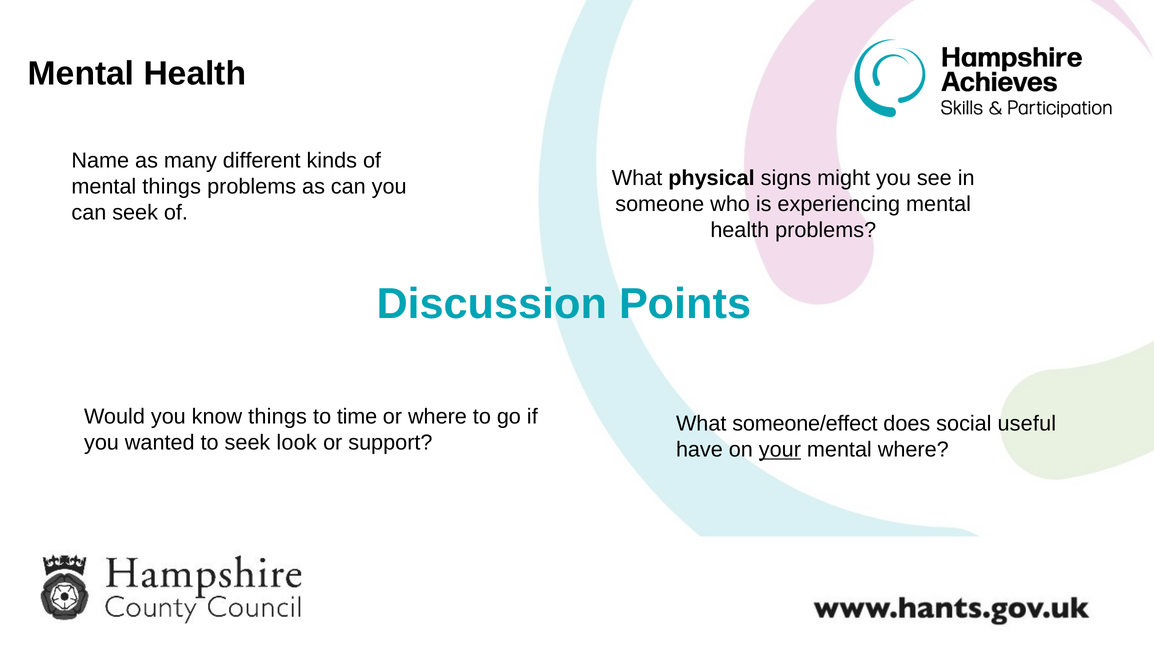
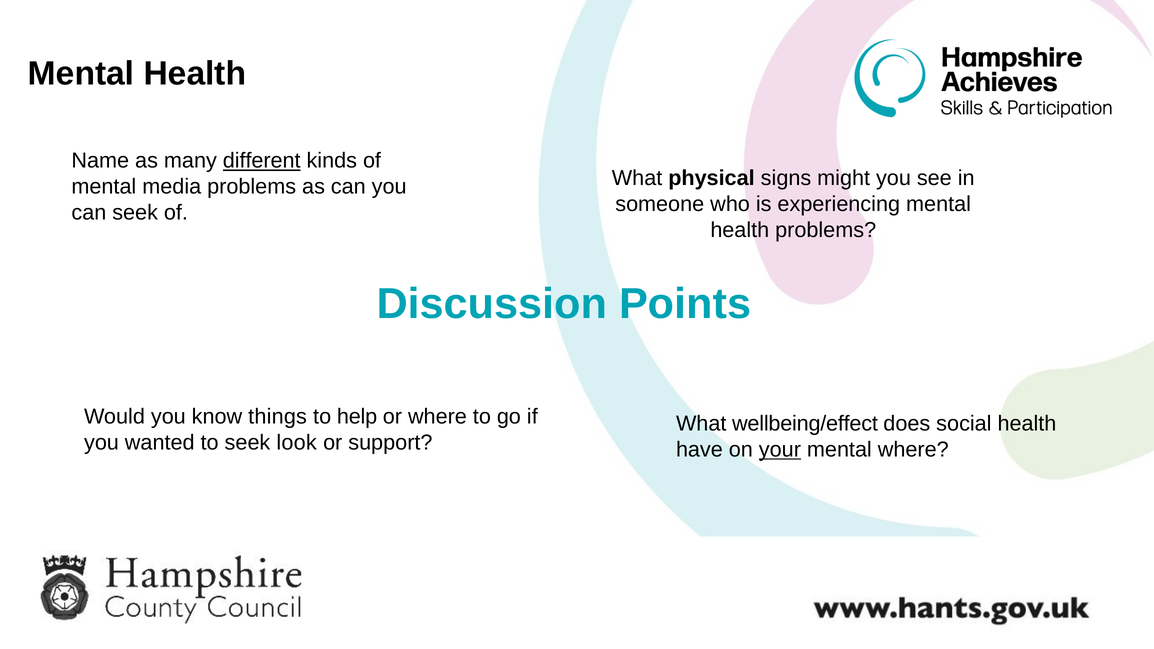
different underline: none -> present (262, 161)
mental things: things -> media (172, 187)
time: time -> help (357, 417)
someone/effect: someone/effect -> wellbeing/effect (805, 424)
social useful: useful -> health (1027, 424)
